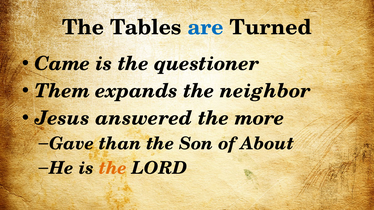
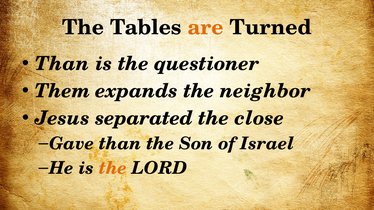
are colour: blue -> orange (205, 27)
Came: Came -> Than (62, 64)
answered: answered -> separated (144, 118)
more: more -> close (259, 118)
About: About -> Israel (267, 144)
